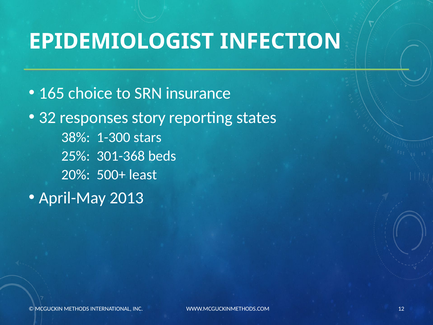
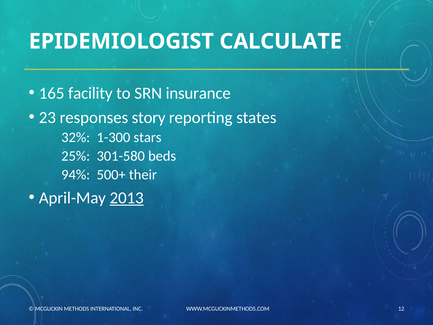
INFECTION: INFECTION -> CALCULATE (281, 41)
choice: choice -> facility (90, 93)
32: 32 -> 23 (47, 117)
38%: 38% -> 32% (76, 137)
301-368: 301-368 -> 301-580 (121, 156)
20%: 20% -> 94% (76, 175)
least: least -> their (143, 175)
2013 underline: none -> present (127, 198)
